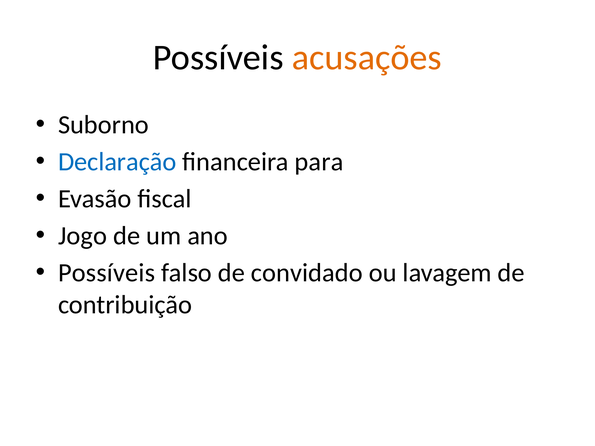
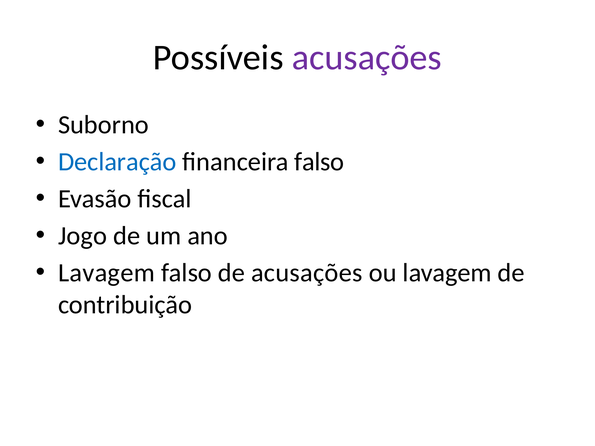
acusações colour: orange -> purple (367, 58)
financeira para: para -> falso (319, 162)
Possíveis: Possíveis -> Lavagem (107, 273)
de convidado: convidado -> acusações (307, 273)
